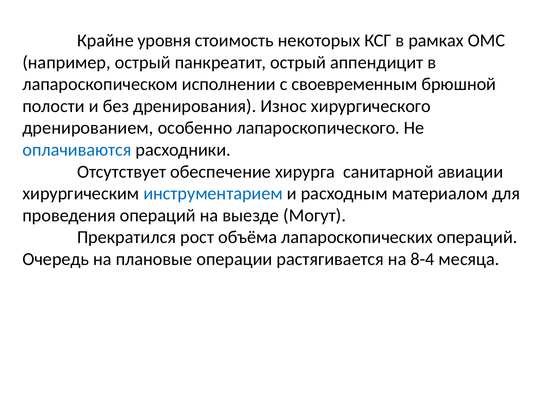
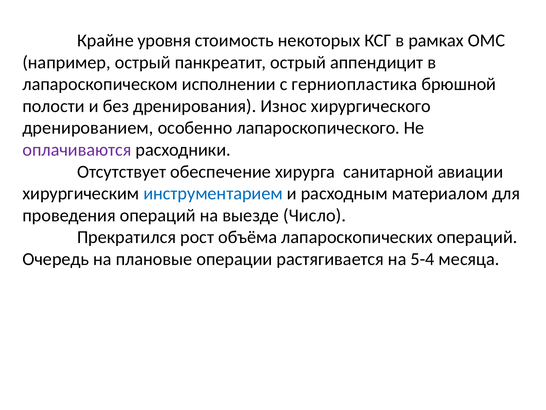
своевременным: своевременным -> герниопластика (354, 84)
оплачиваются colour: blue -> purple (77, 150)
Могут: Могут -> Число (315, 215)
8-4: 8-4 -> 5-4 (423, 259)
